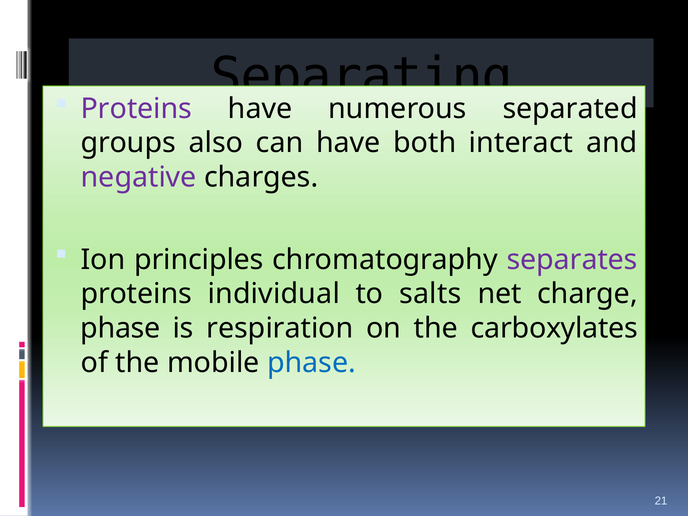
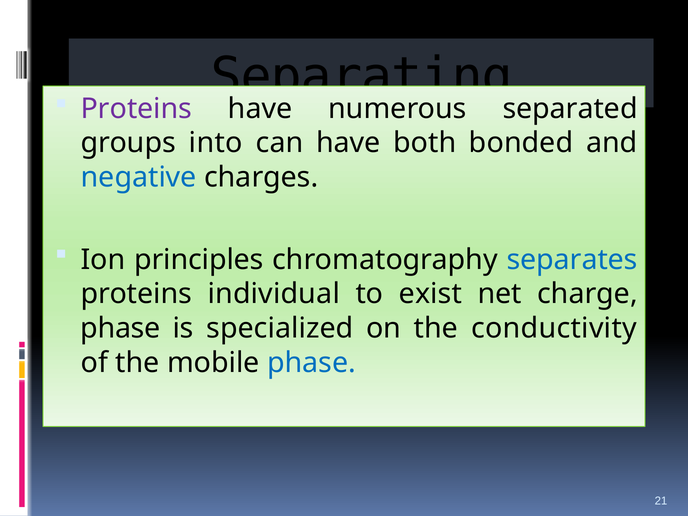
also: also -> into (216, 143)
interact: interact -> bonded (521, 143)
negative colour: purple -> blue (139, 177)
separates colour: purple -> blue (572, 260)
salts: salts -> exist (430, 294)
respiration: respiration -> specialized (280, 328)
carboxylates: carboxylates -> conductivity (554, 328)
